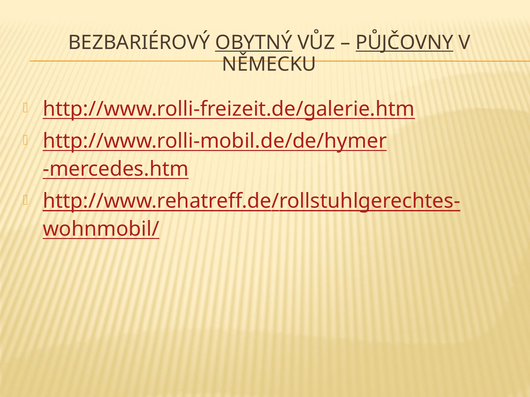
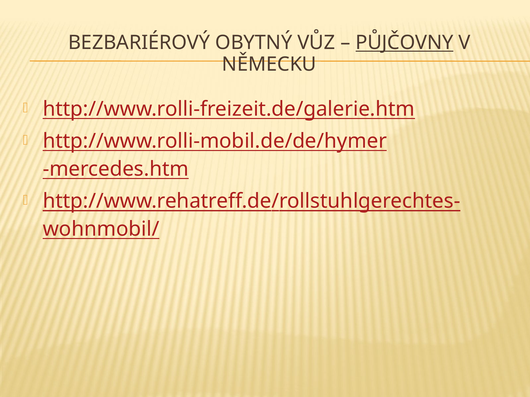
OBYTNÝ underline: present -> none (254, 43)
